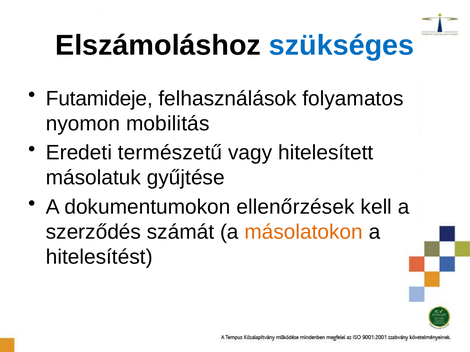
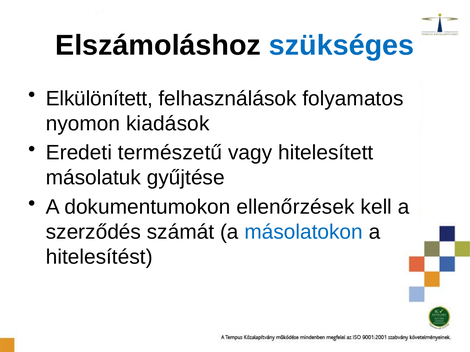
Futamideje: Futamideje -> Elkülönített (99, 99)
mobilitás: mobilitás -> kiadások (168, 124)
másolatokon colour: orange -> blue (304, 232)
